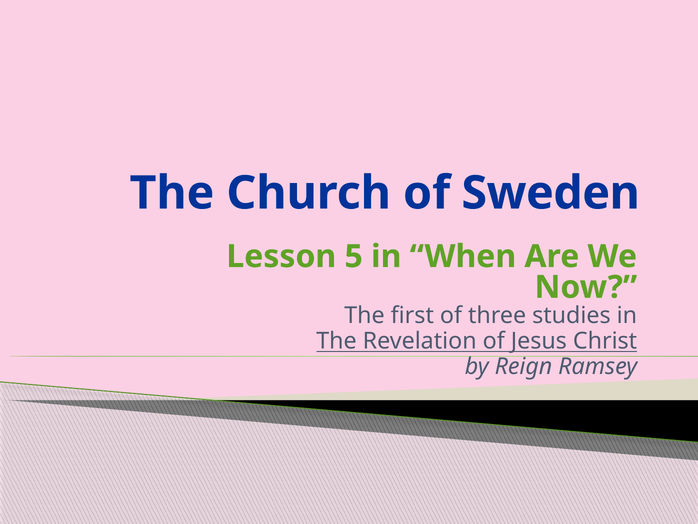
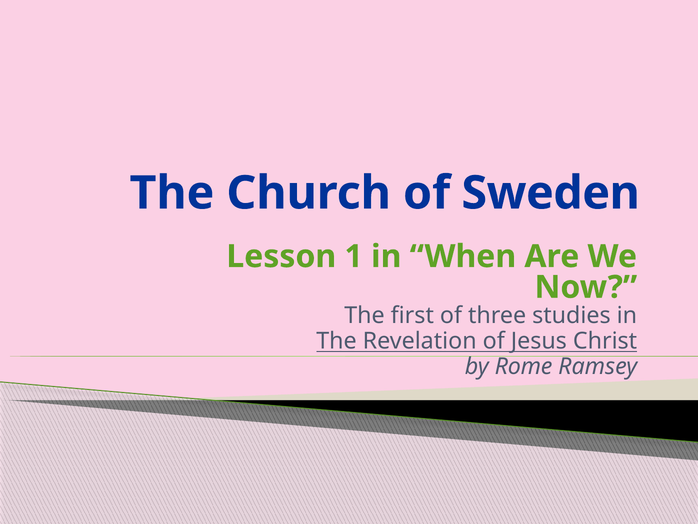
5: 5 -> 1 (354, 256)
Reign: Reign -> Rome (524, 366)
